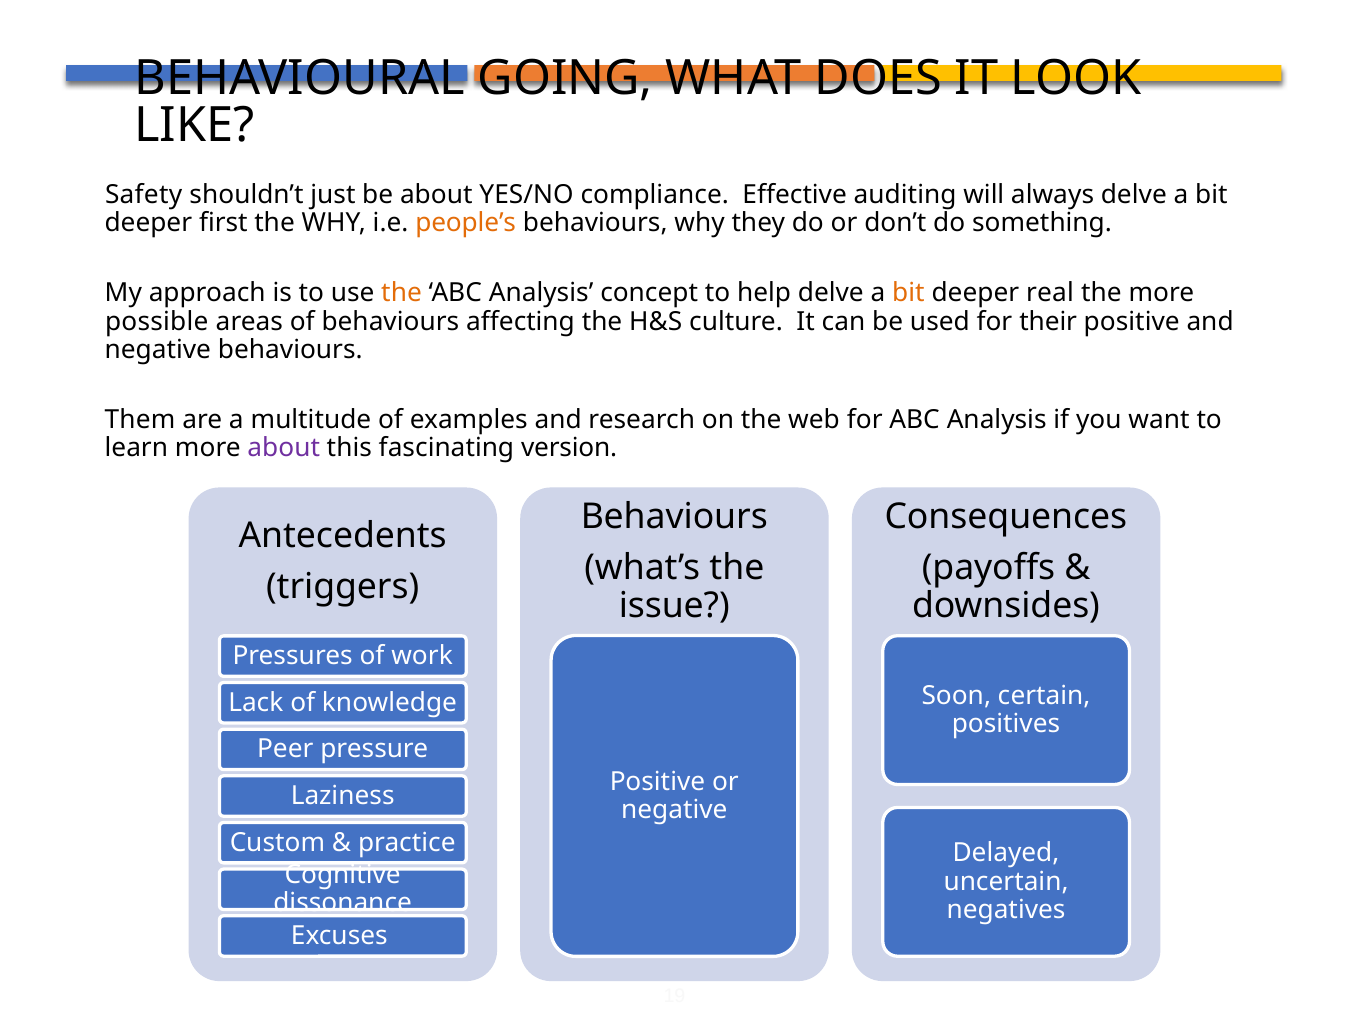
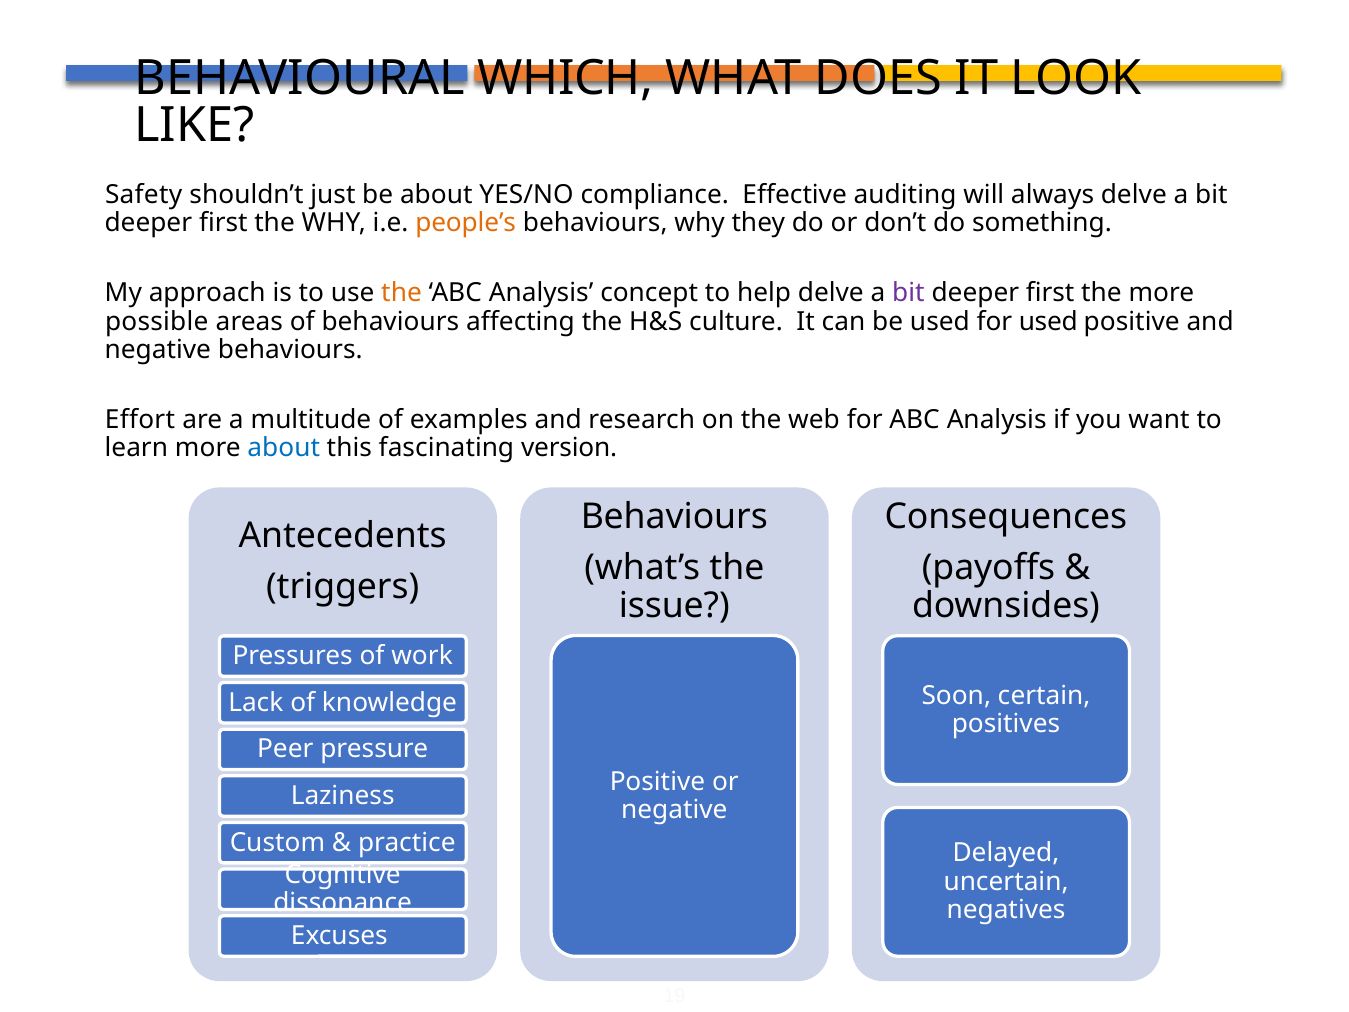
GOING: GOING -> WHICH (566, 79)
bit colour: orange -> purple (908, 293)
real: real -> first (1050, 293)
for their: their -> used (1048, 322)
Them: Them -> Effort (140, 420)
about colour: purple -> blue (284, 448)
